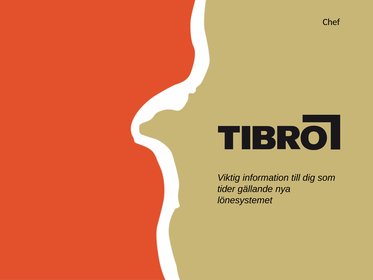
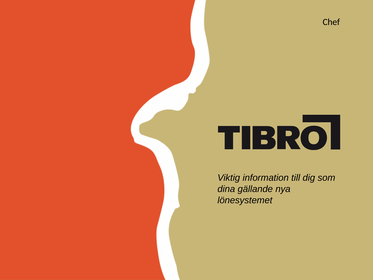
tider: tider -> dina (226, 189)
